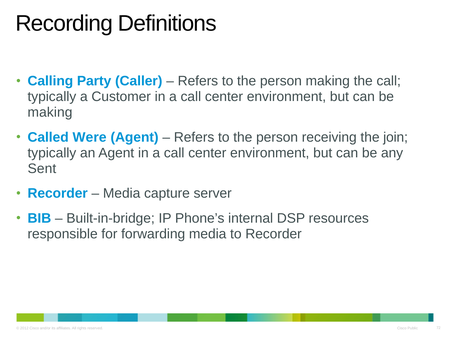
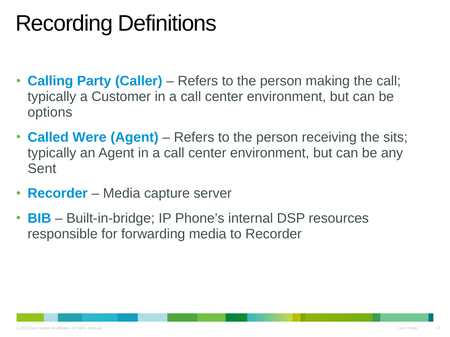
making: making -> options (50, 113)
join: join -> sits (396, 137)
